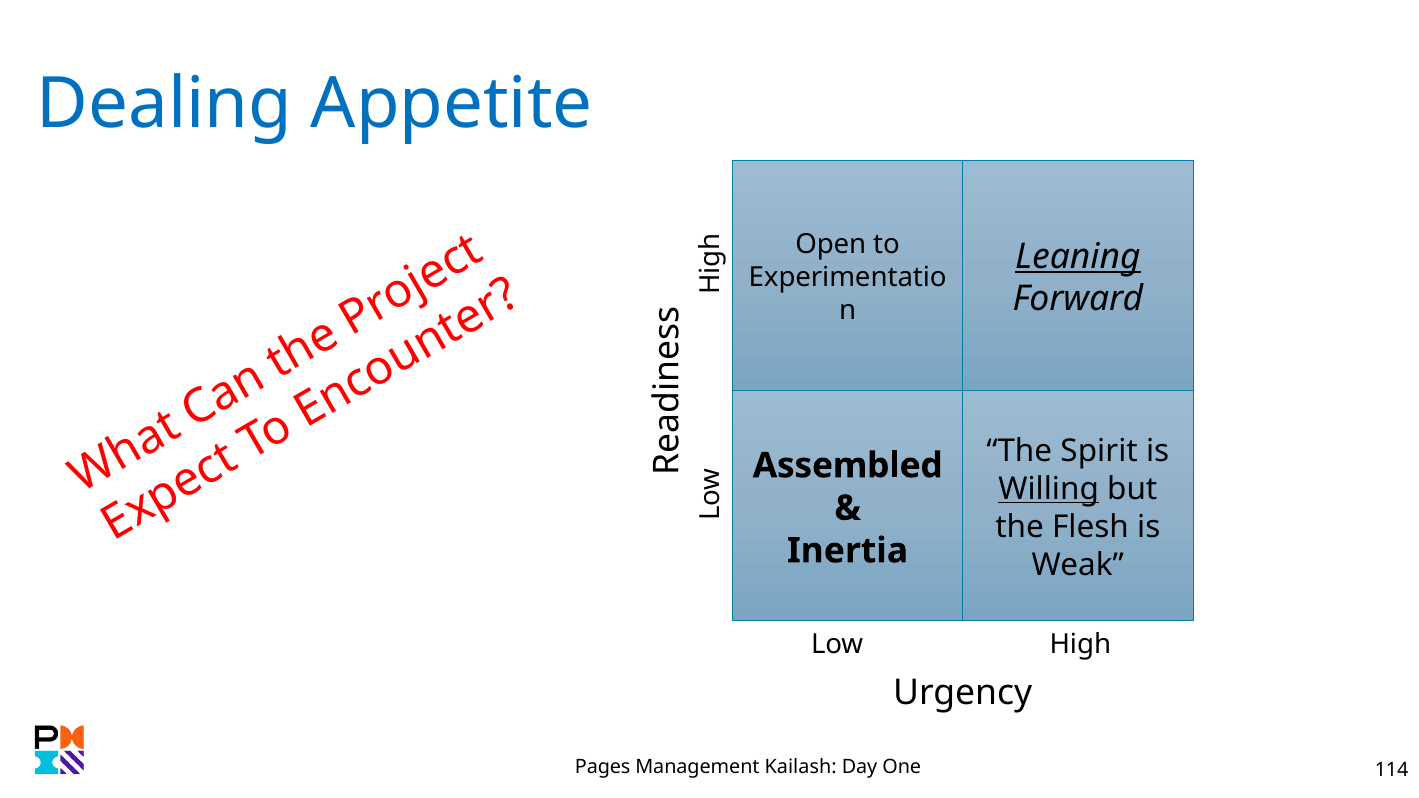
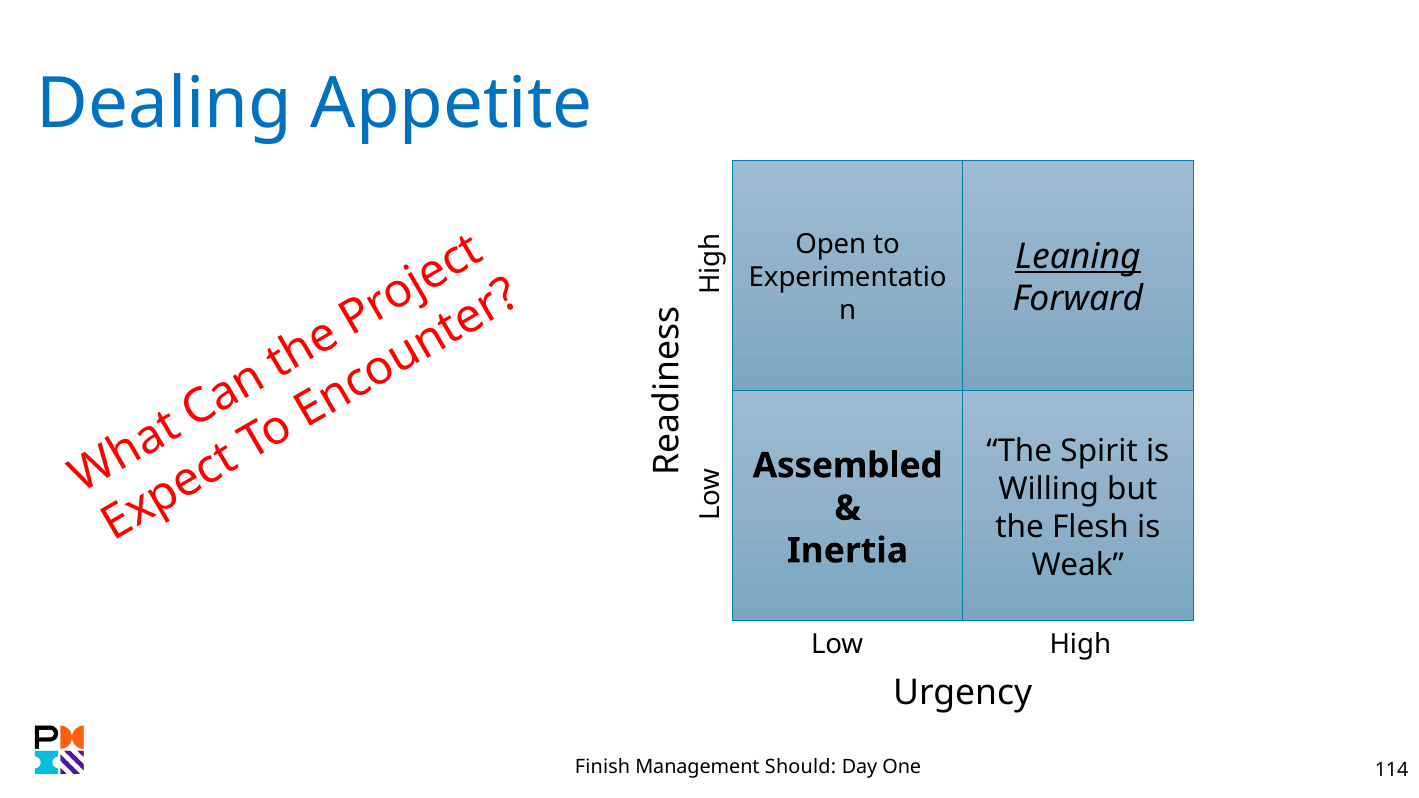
Willing underline: present -> none (1049, 489)
Pages: Pages -> Finish (603, 768)
Kailash: Kailash -> Should (801, 768)
